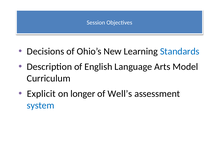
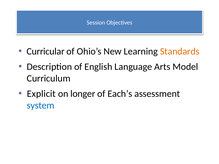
Decisions: Decisions -> Curricular (46, 51)
Standards colour: blue -> orange (180, 51)
Well’s: Well’s -> Each’s (120, 94)
